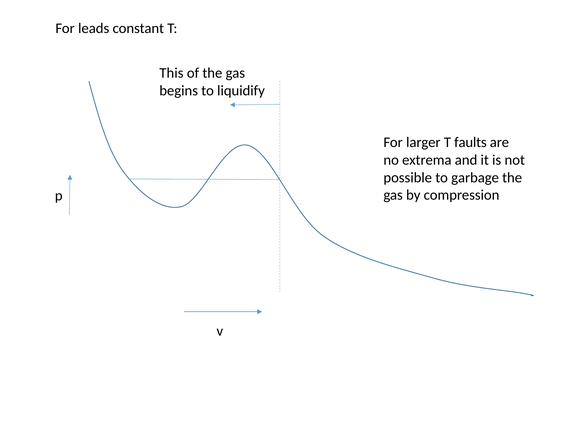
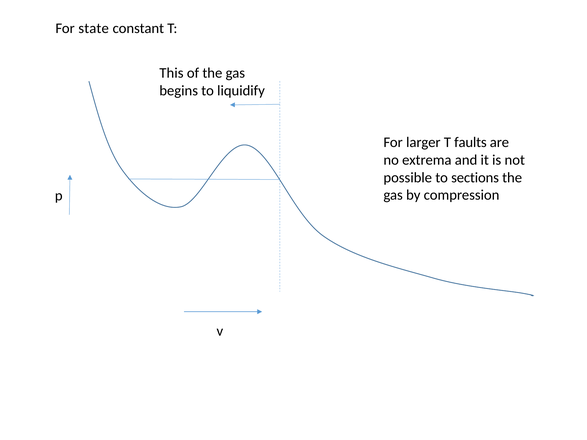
leads: leads -> state (94, 28)
garbage: garbage -> sections (475, 178)
